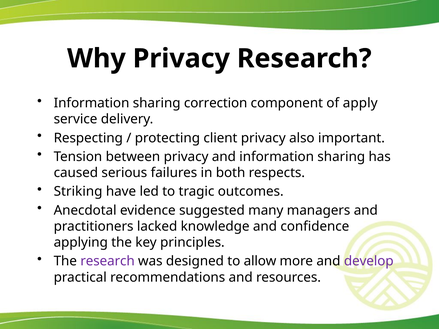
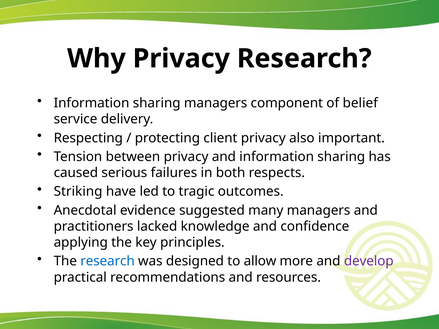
sharing correction: correction -> managers (216, 103)
apply: apply -> belief (360, 103)
research colour: purple -> blue (108, 261)
